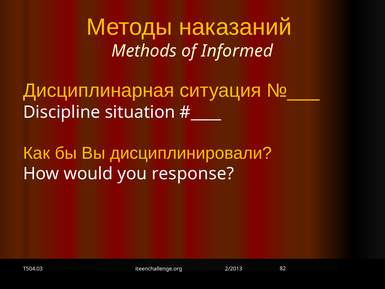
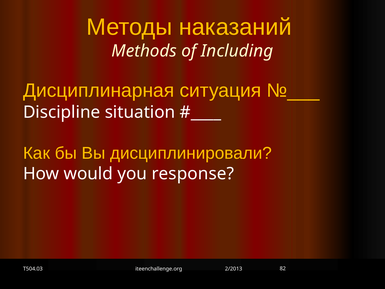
Informed: Informed -> Including (237, 51)
